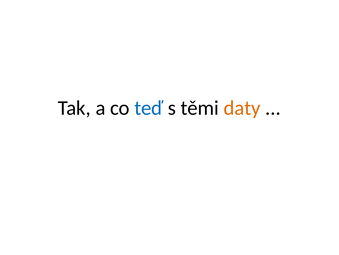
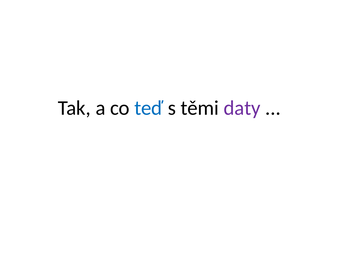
daty colour: orange -> purple (242, 108)
